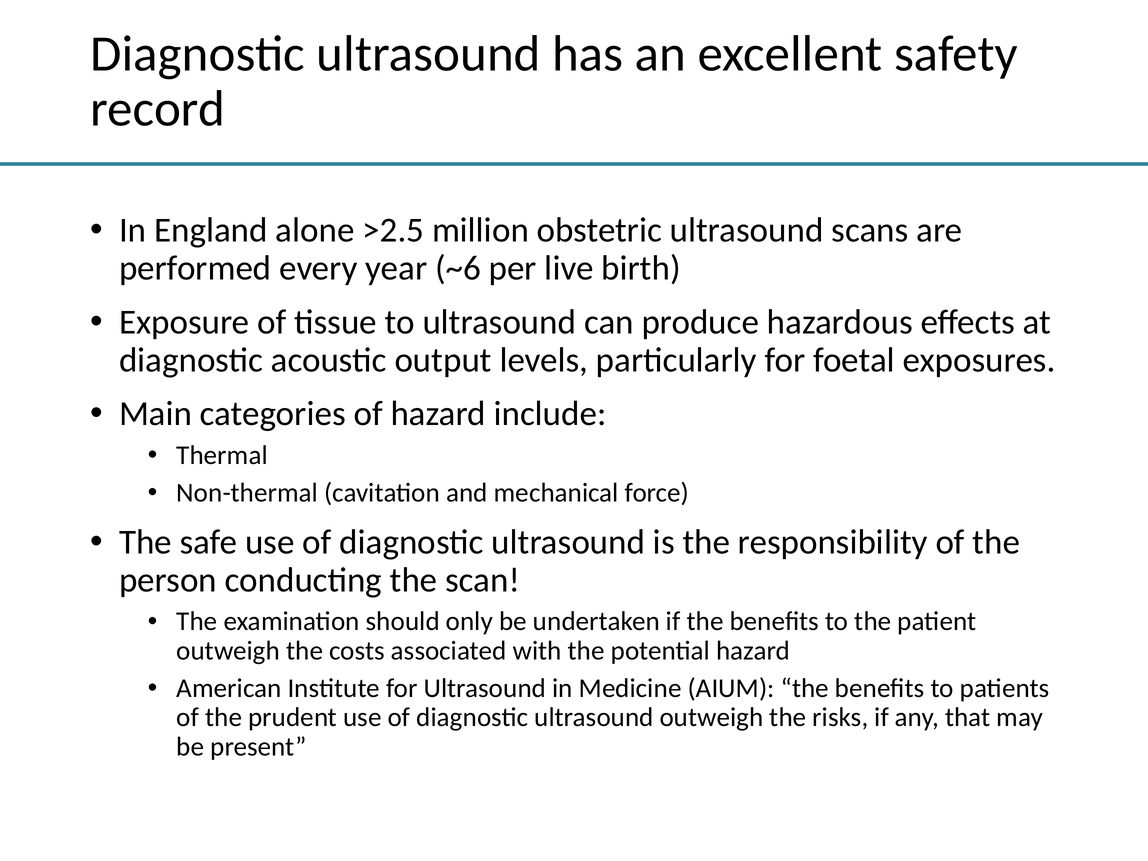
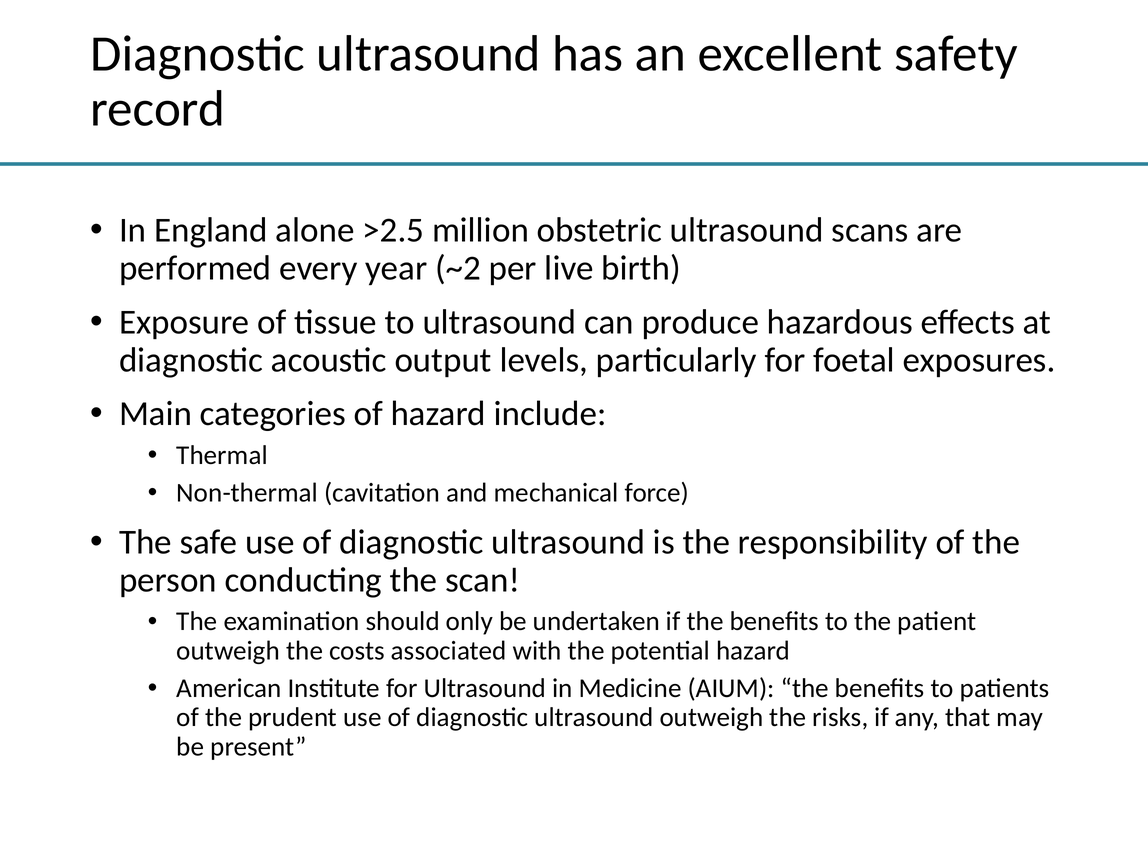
~6: ~6 -> ~2 (458, 268)
